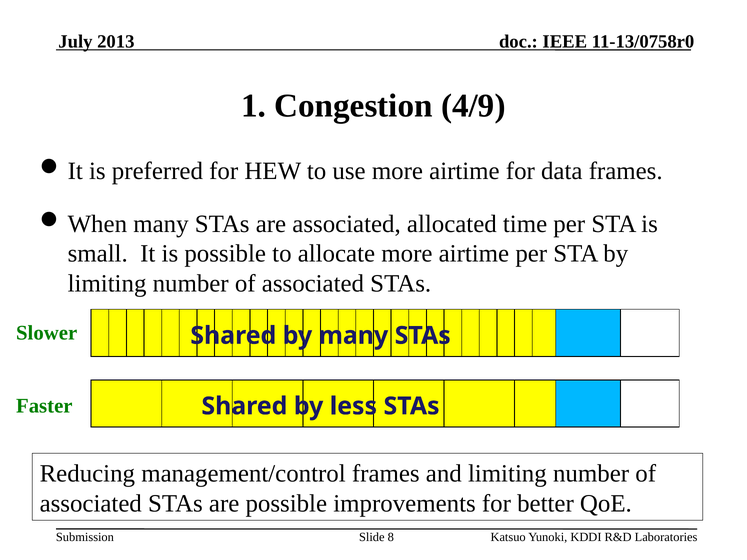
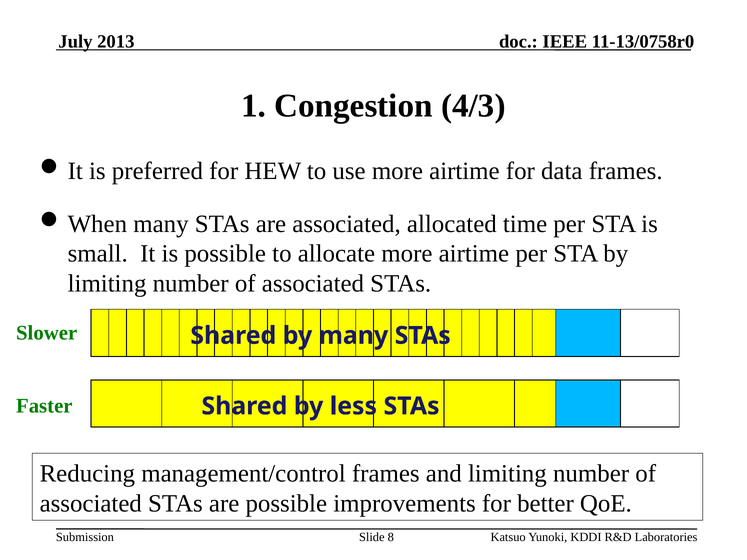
4/9: 4/9 -> 4/3 (473, 106)
